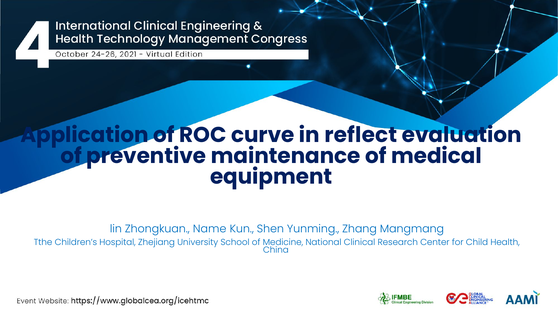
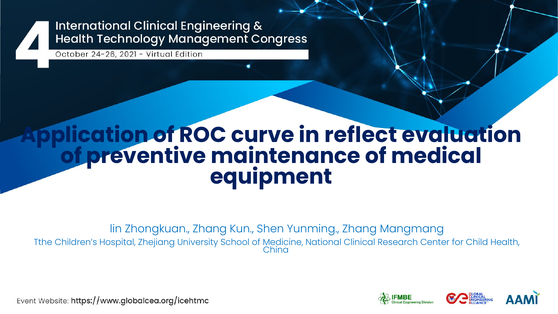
Zhongkuan Name: Name -> Zhang (210, 229)
